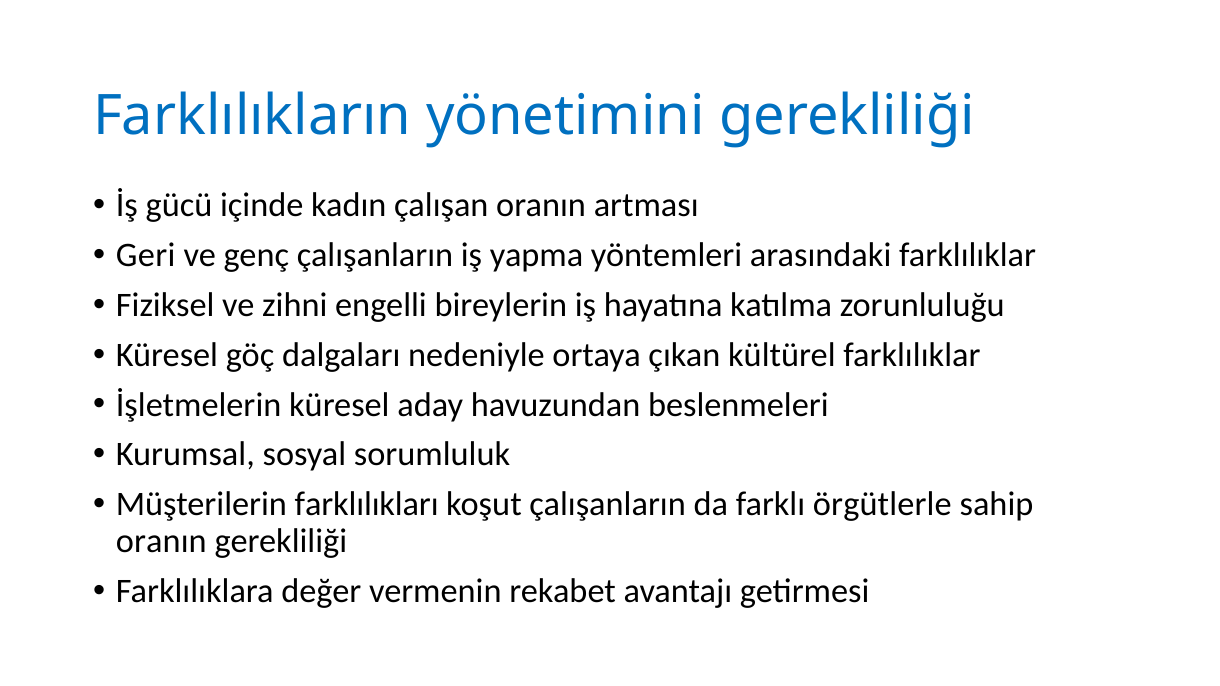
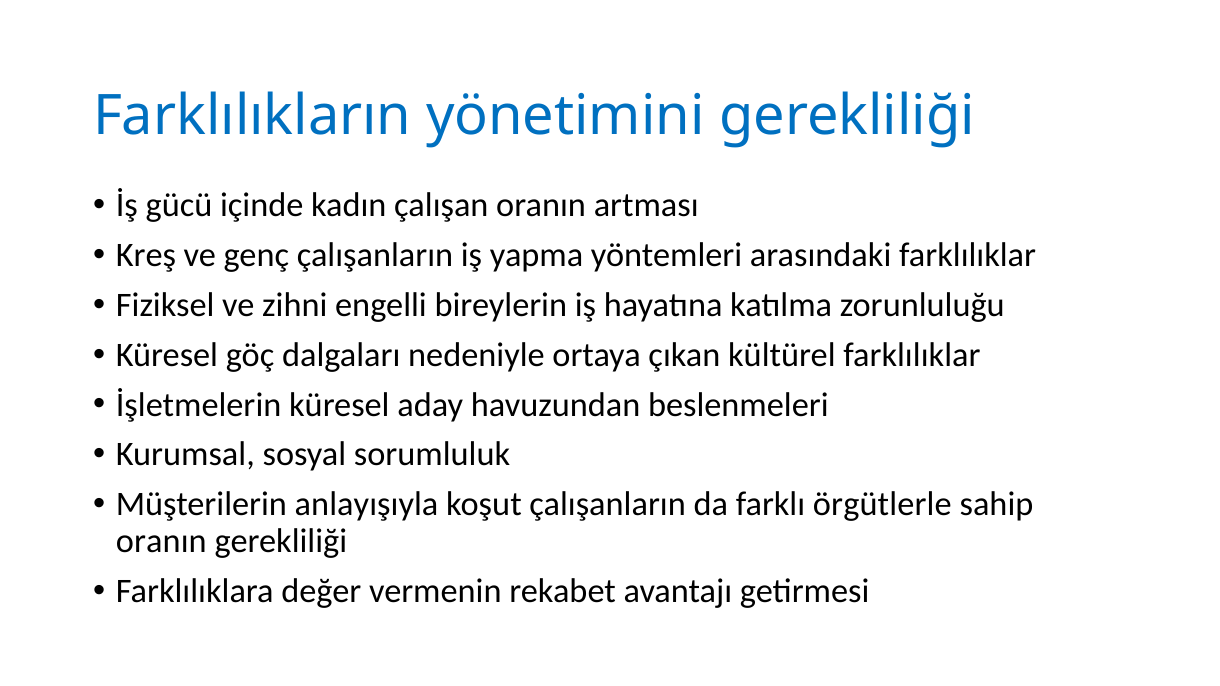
Geri: Geri -> Kreş (146, 255)
farklılıkları: farklılıkları -> anlayışıyla (367, 505)
